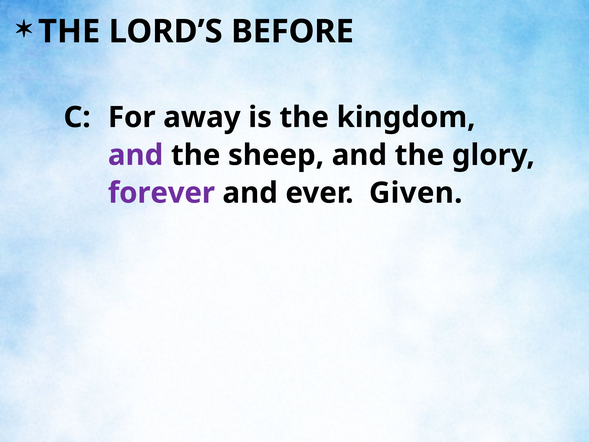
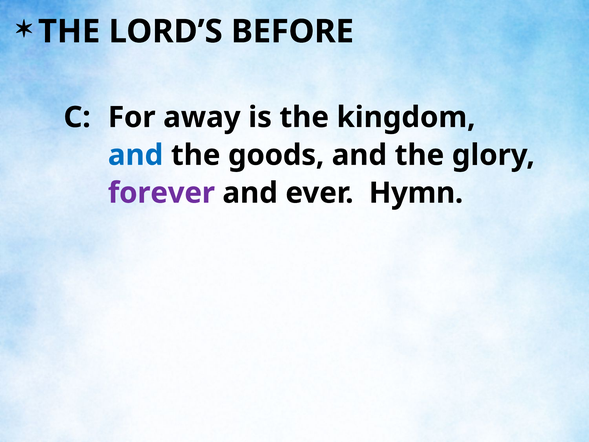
and colour: purple -> blue (136, 155)
sheep: sheep -> goods (276, 155)
Given: Given -> Hymn (416, 193)
